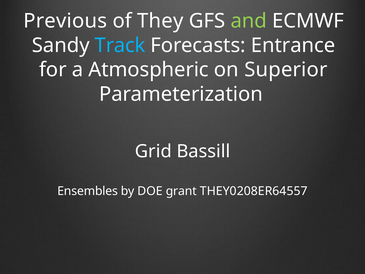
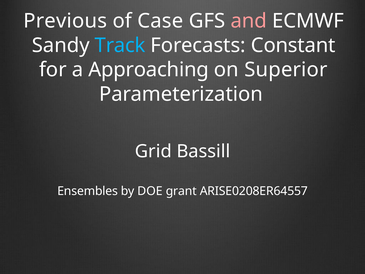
They: They -> Case (160, 21)
and colour: light green -> pink (249, 21)
Entrance: Entrance -> Constant (293, 45)
Atmospheric: Atmospheric -> Approaching (149, 70)
THEY0208ER64557: THEY0208ER64557 -> ARISE0208ER64557 (254, 191)
